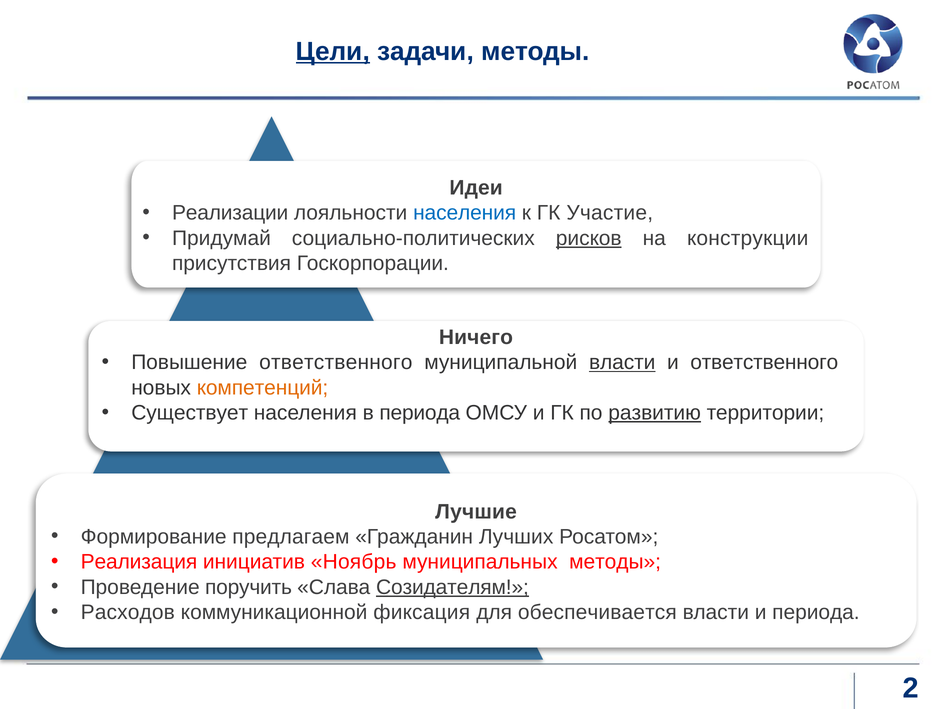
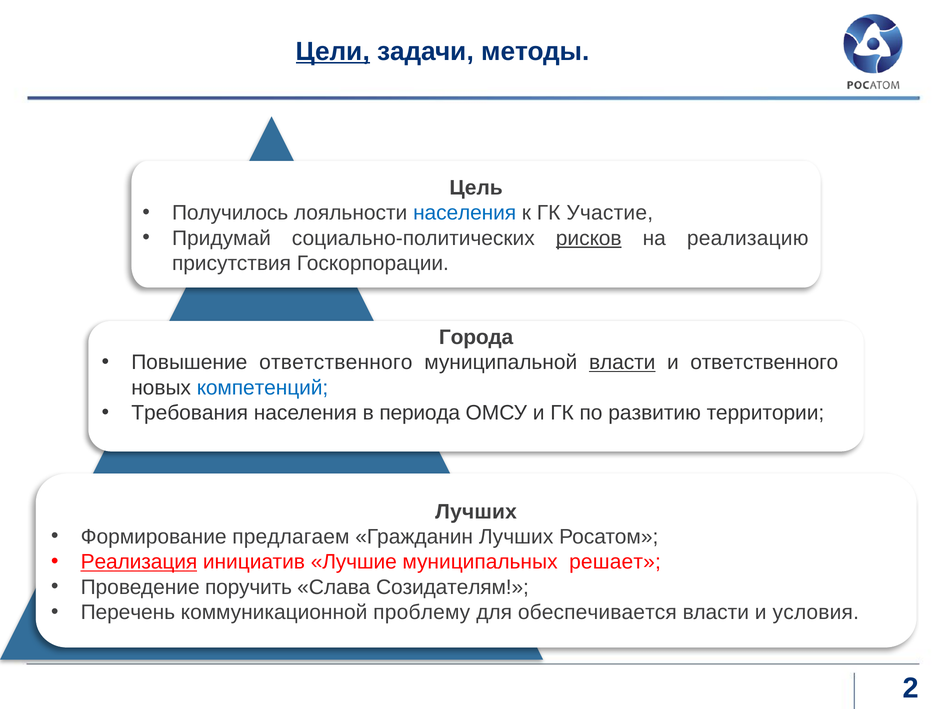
Идеи: Идеи -> Цель (476, 188)
Реализации: Реализации -> Получилось (230, 213)
конструкции: конструкции -> реализацию (748, 238)
Ничего: Ничего -> Города (476, 337)
компетенций colour: orange -> blue (263, 388)
Существует: Существует -> Требования (190, 413)
развитию underline: present -> none (655, 413)
Лучшие: Лучшие -> Лучших (476, 511)
Реализация underline: none -> present (139, 562)
Ноябрь: Ноябрь -> Лучшие (354, 562)
муниципальных методы: методы -> решает (615, 562)
Созидателям underline: present -> none (452, 587)
Расходов: Расходов -> Перечень (128, 612)
фиксация: фиксация -> проблему (422, 612)
и периода: периода -> условия (816, 612)
